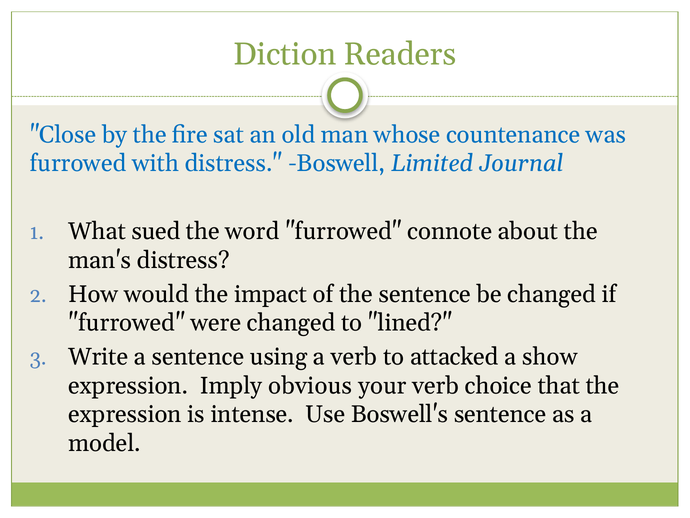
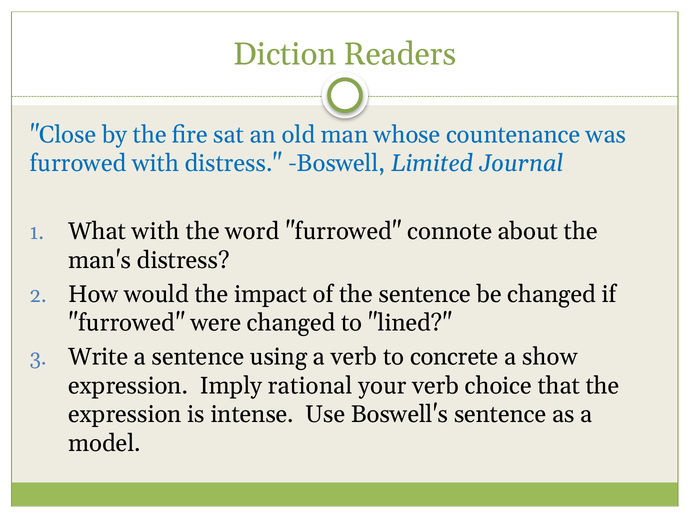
What sued: sued -> with (156, 231)
attacked: attacked -> concrete (454, 357)
obvious: obvious -> rational (310, 385)
